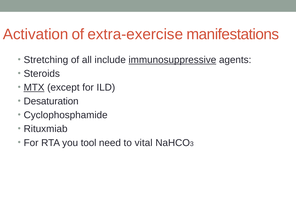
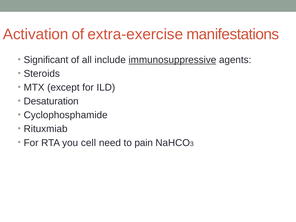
Stretching: Stretching -> Significant (46, 60)
MTX underline: present -> none (34, 88)
tool: tool -> cell (88, 143)
vital: vital -> pain (144, 143)
